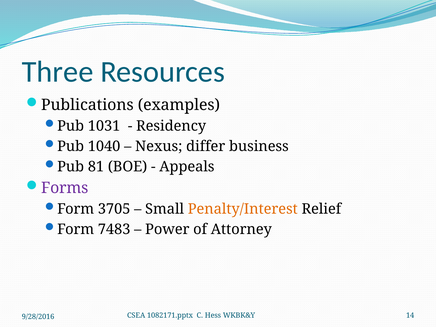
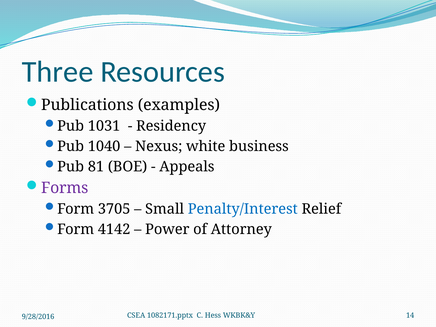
differ: differ -> white (206, 146)
Penalty/Interest colour: orange -> blue (243, 209)
7483: 7483 -> 4142 (114, 229)
